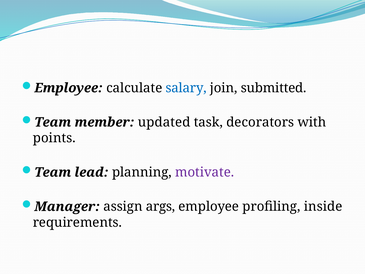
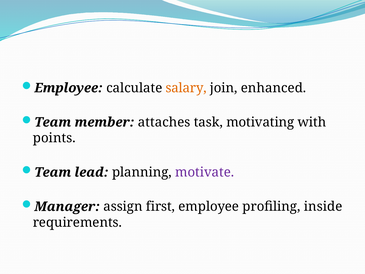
salary colour: blue -> orange (186, 88)
submitted: submitted -> enhanced (274, 88)
updated: updated -> attaches (164, 122)
decorators: decorators -> motivating (260, 122)
args: args -> first (161, 206)
